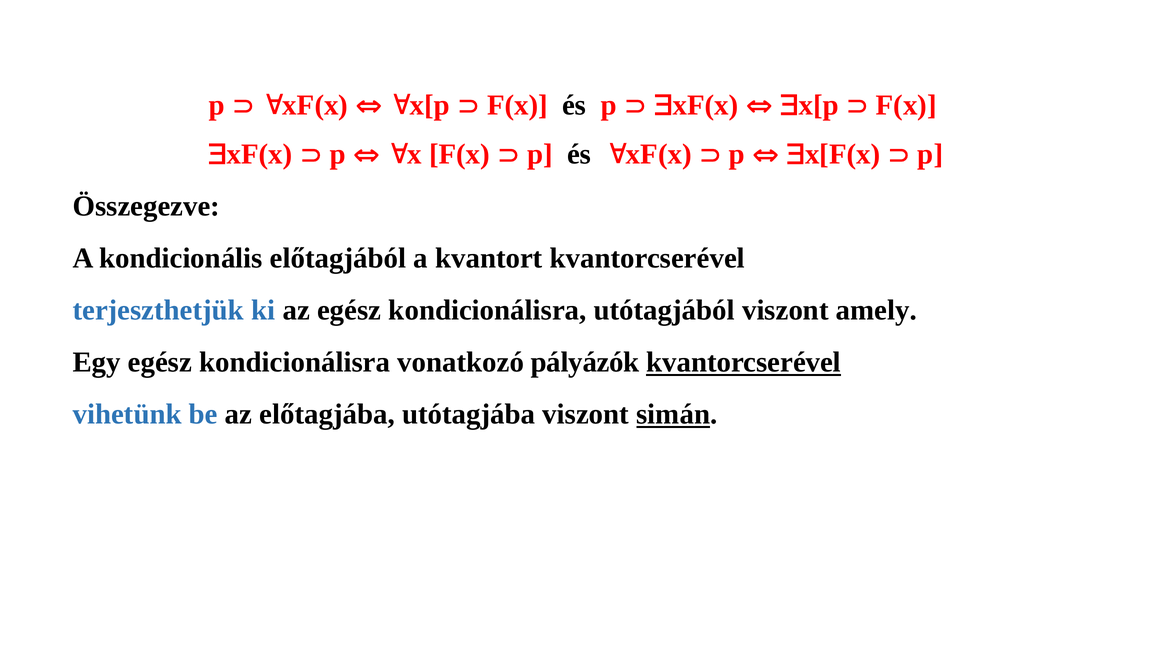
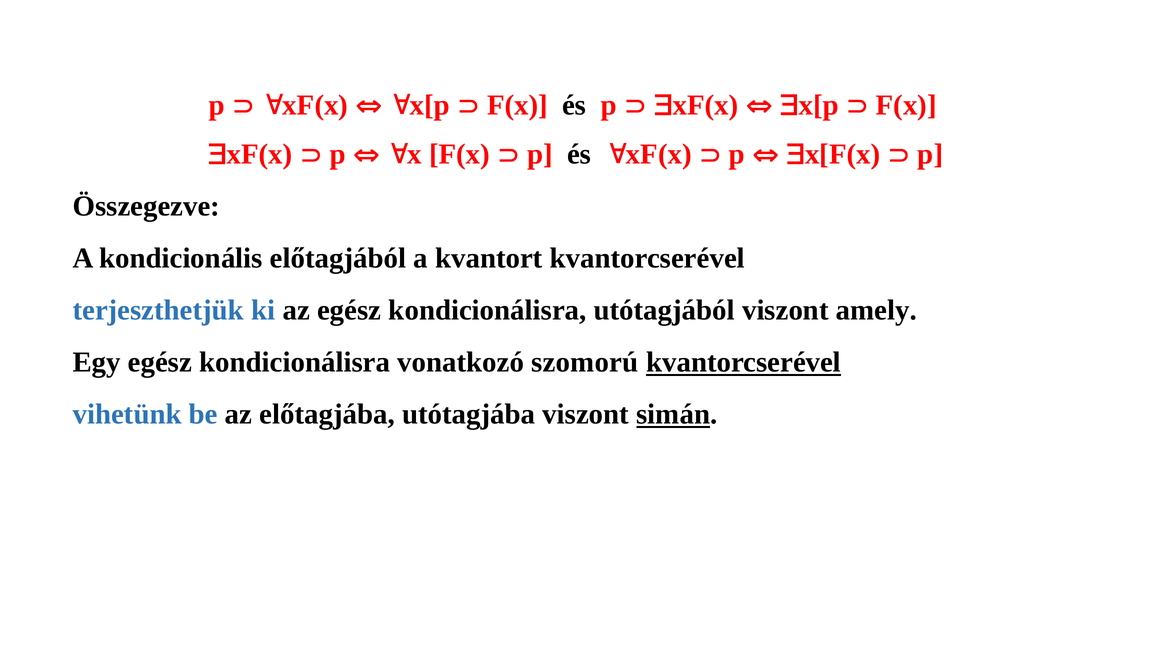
pályázók: pályázók -> szomorú (585, 362)
